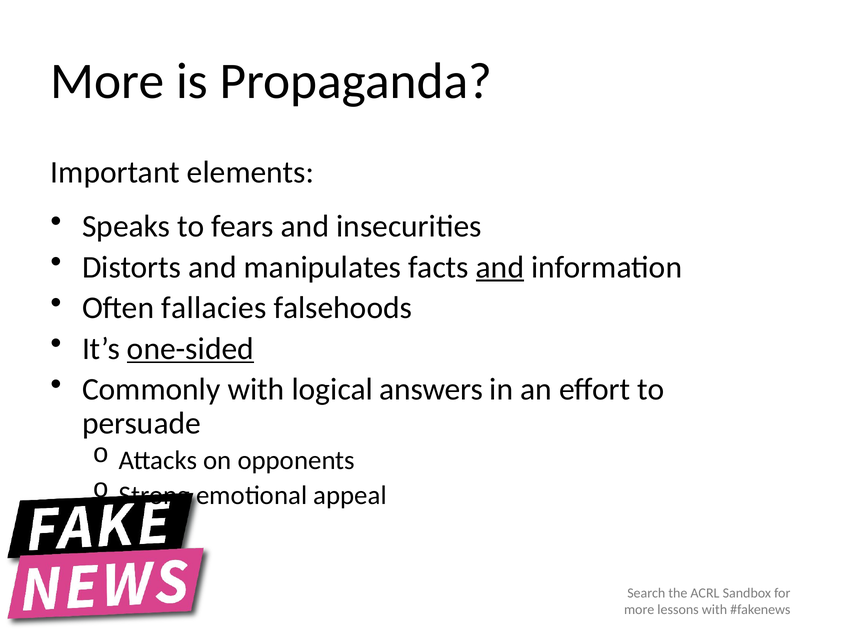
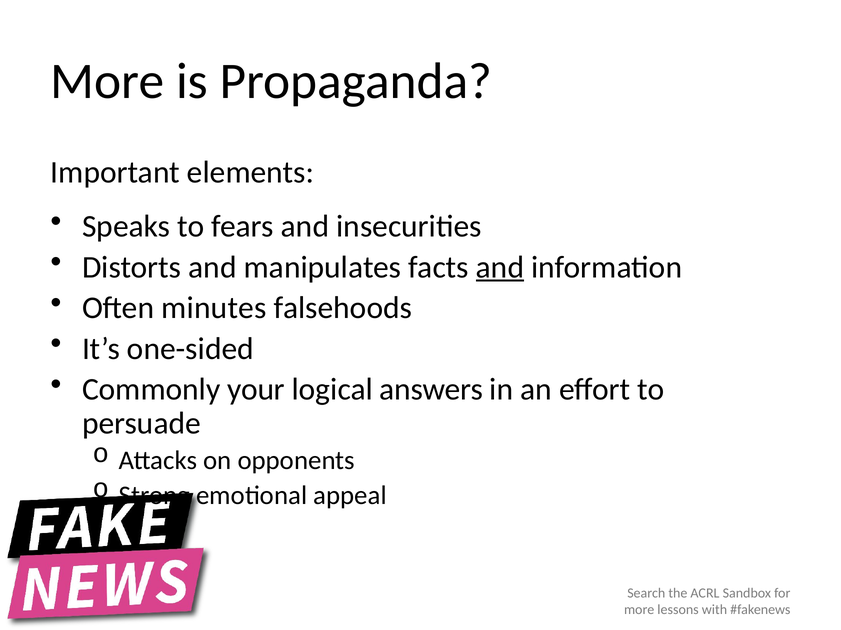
fallacies: fallacies -> minutes (214, 308)
one-sided underline: present -> none (190, 349)
Commonly with: with -> your (256, 390)
